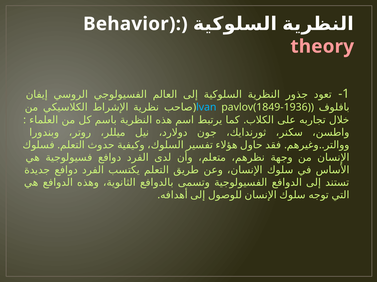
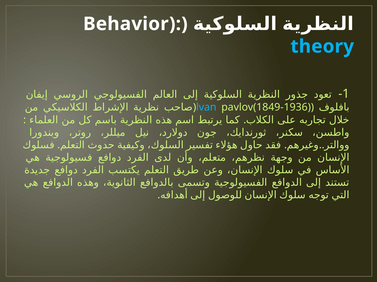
theory colour: pink -> light blue (322, 47)
